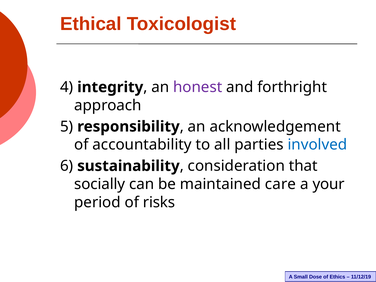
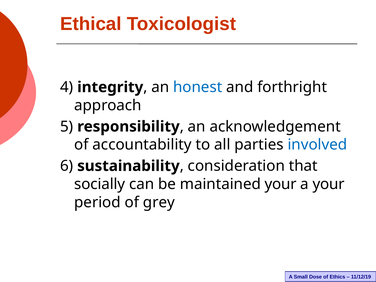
honest colour: purple -> blue (198, 87)
maintained care: care -> your (281, 184)
risks: risks -> grey (159, 202)
